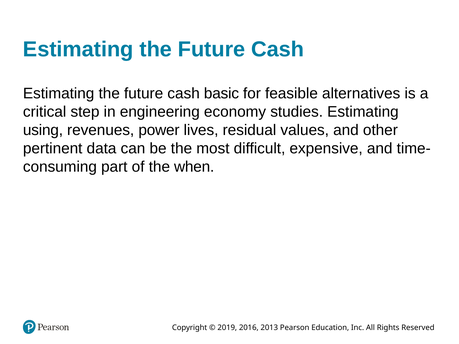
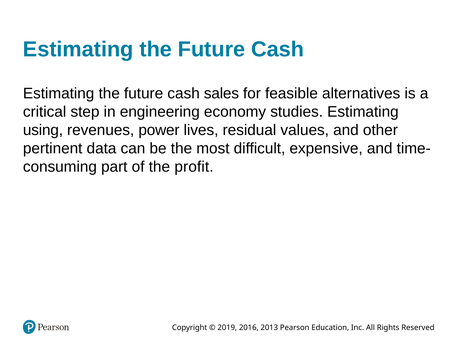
basic: basic -> sales (221, 94)
when: when -> profit (194, 167)
